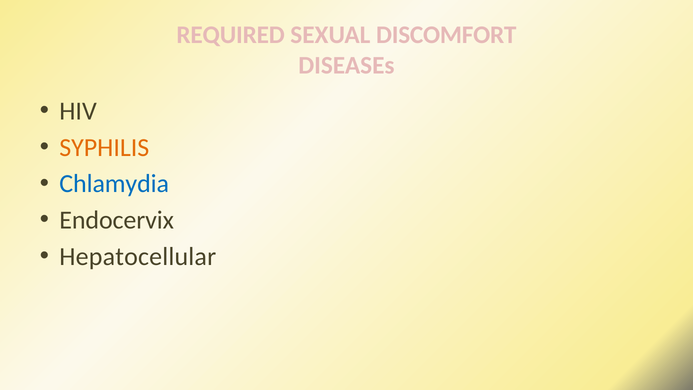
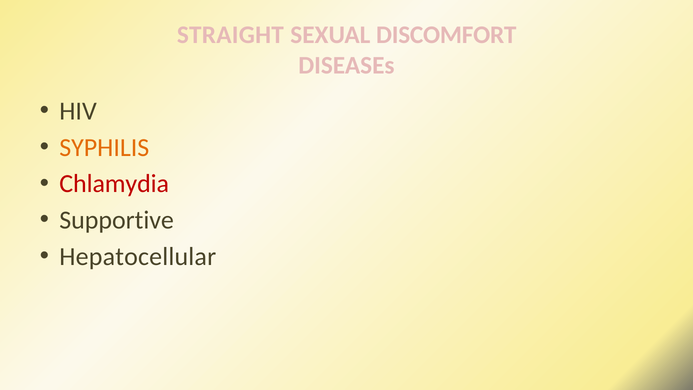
REQUIRED: REQUIRED -> STRAIGHT (230, 35)
Chlamydia colour: blue -> red (114, 184)
Endocervix: Endocervix -> Supportive (117, 220)
